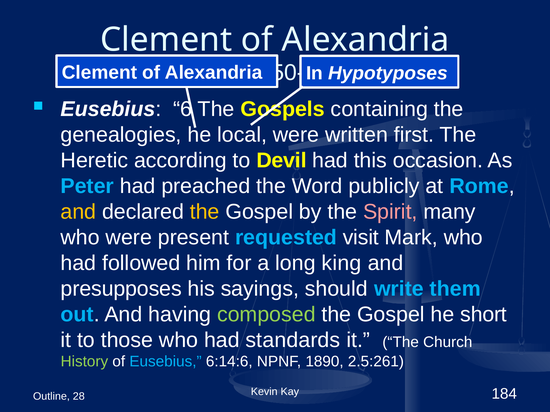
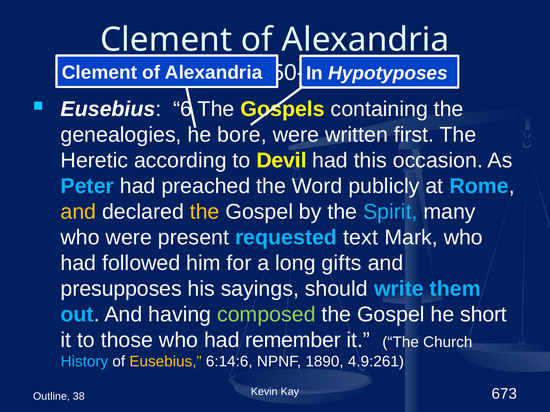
local: local -> bore (242, 135)
Spirit colour: pink -> light blue (390, 212)
visit: visit -> text (361, 238)
king: king -> gifts (342, 263)
standards: standards -> remember (293, 340)
History colour: light green -> light blue (84, 362)
Eusebius colour: light blue -> yellow (166, 362)
2.5:261: 2.5:261 -> 4.9:261 (376, 362)
184: 184 -> 673 (504, 394)
28: 28 -> 38 (79, 397)
